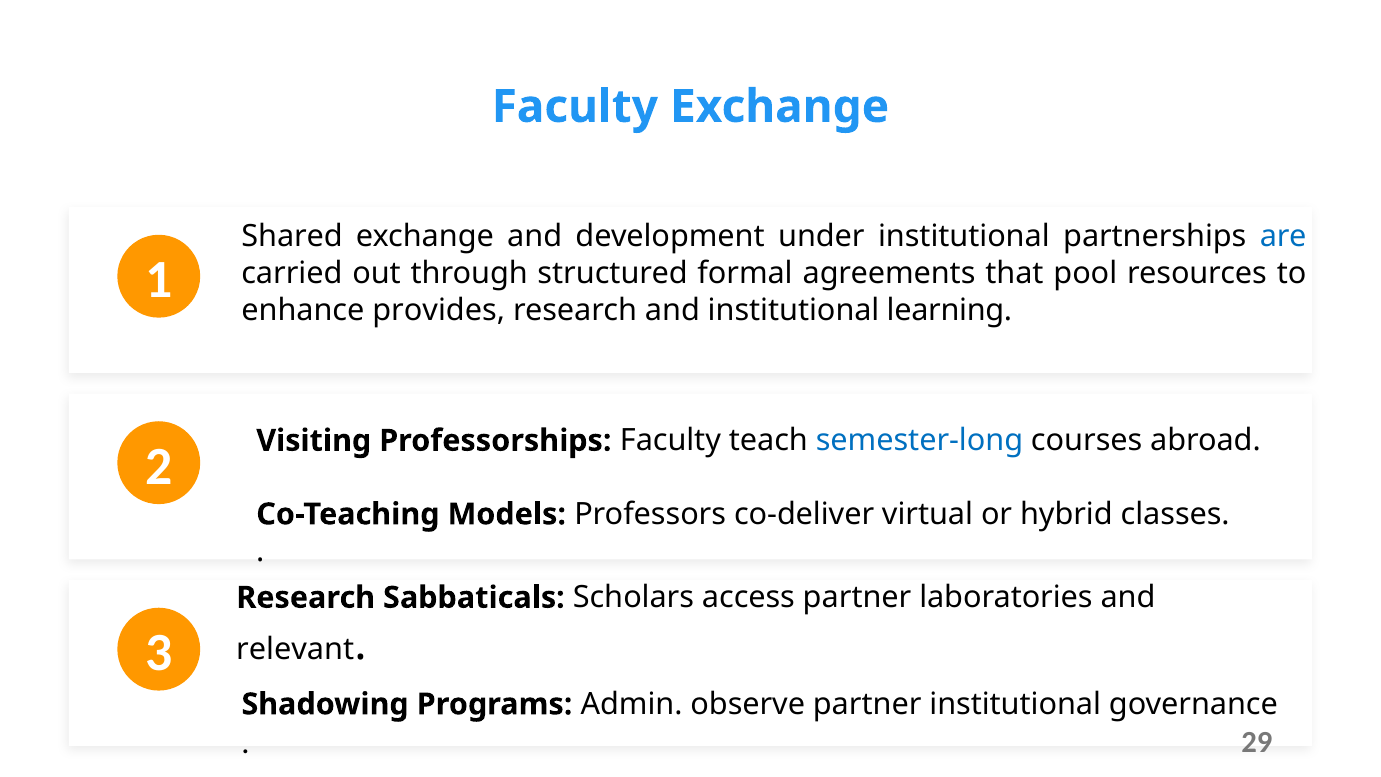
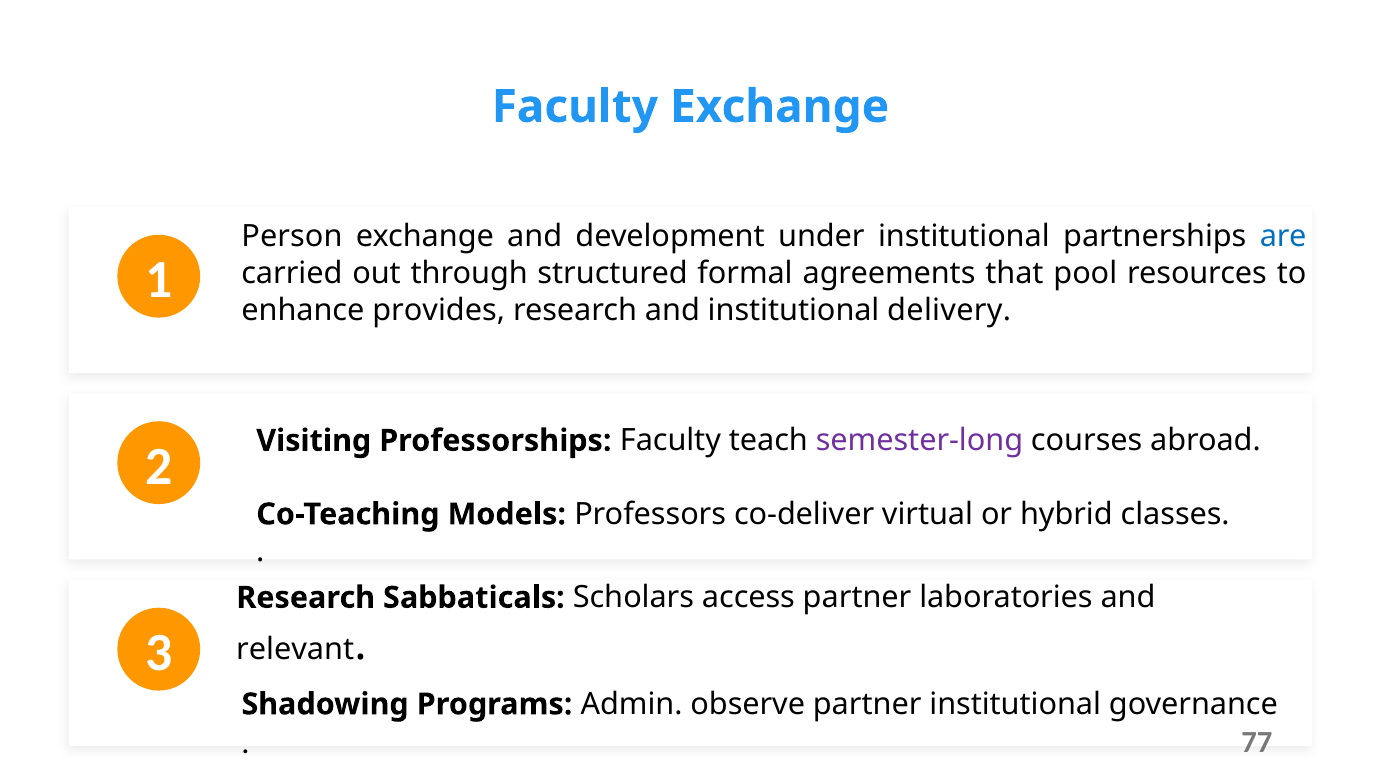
Shared: Shared -> Person (292, 236)
learning: learning -> delivery (949, 310)
semester-long colour: blue -> purple (919, 441)
29: 29 -> 77 (1257, 742)
